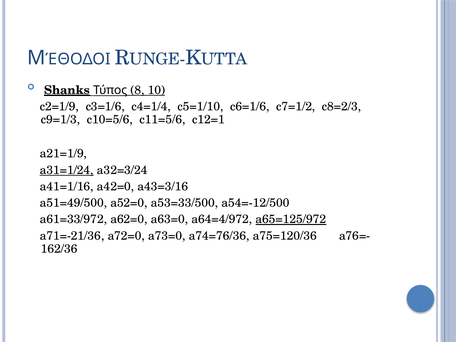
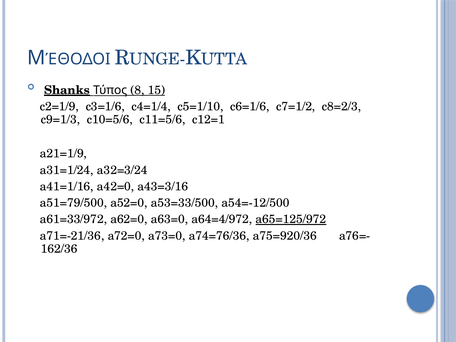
10: 10 -> 15 (156, 90)
a31=1/24 underline: present -> none (67, 170)
a51=49/500: a51=49/500 -> a51=79/500 (73, 203)
a75=120/36: a75=120/36 -> a75=920/36 (285, 236)
